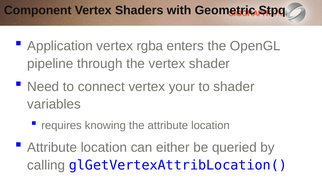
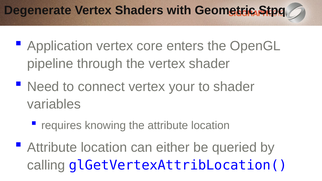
Component: Component -> Degenerate (38, 10)
rgba: rgba -> core (150, 46)
